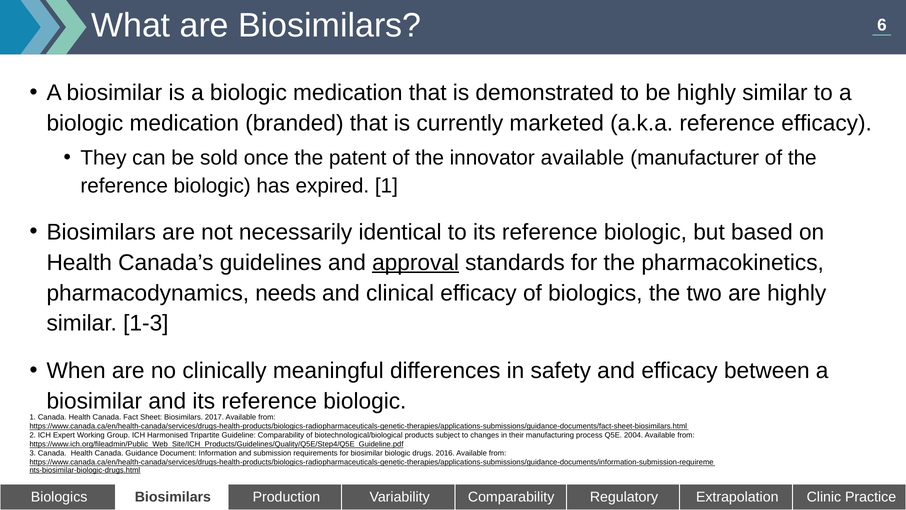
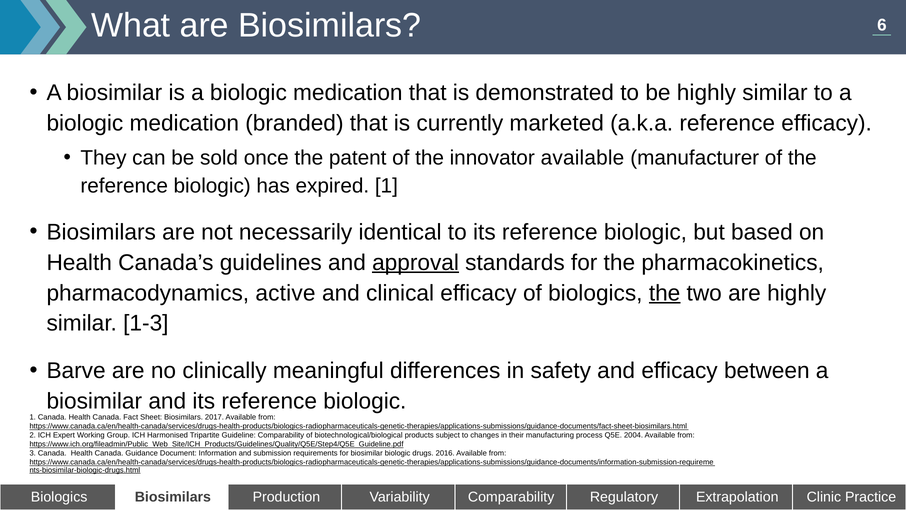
needs: needs -> active (285, 293)
the underline: none -> present (665, 293)
When: When -> Barve (76, 371)
